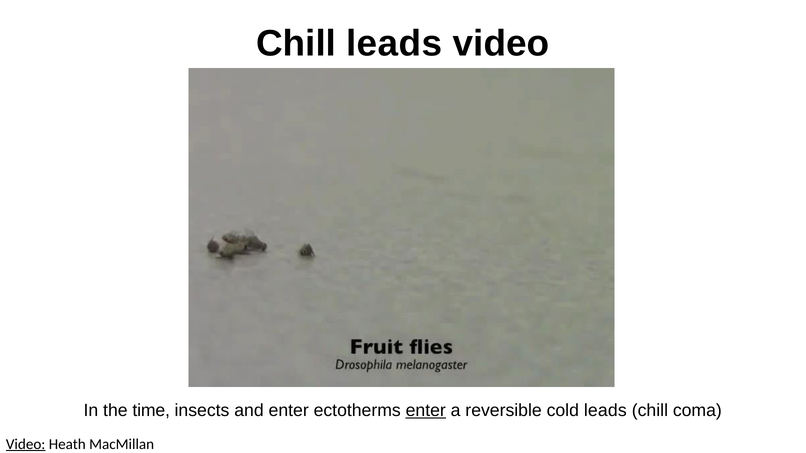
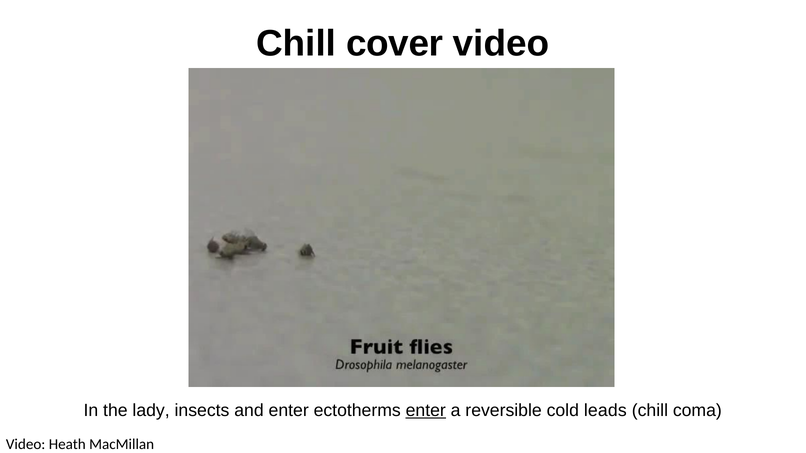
Chill leads: leads -> cover (395, 44)
time: time -> lady (151, 411)
Video underline: present -> none (26, 444)
